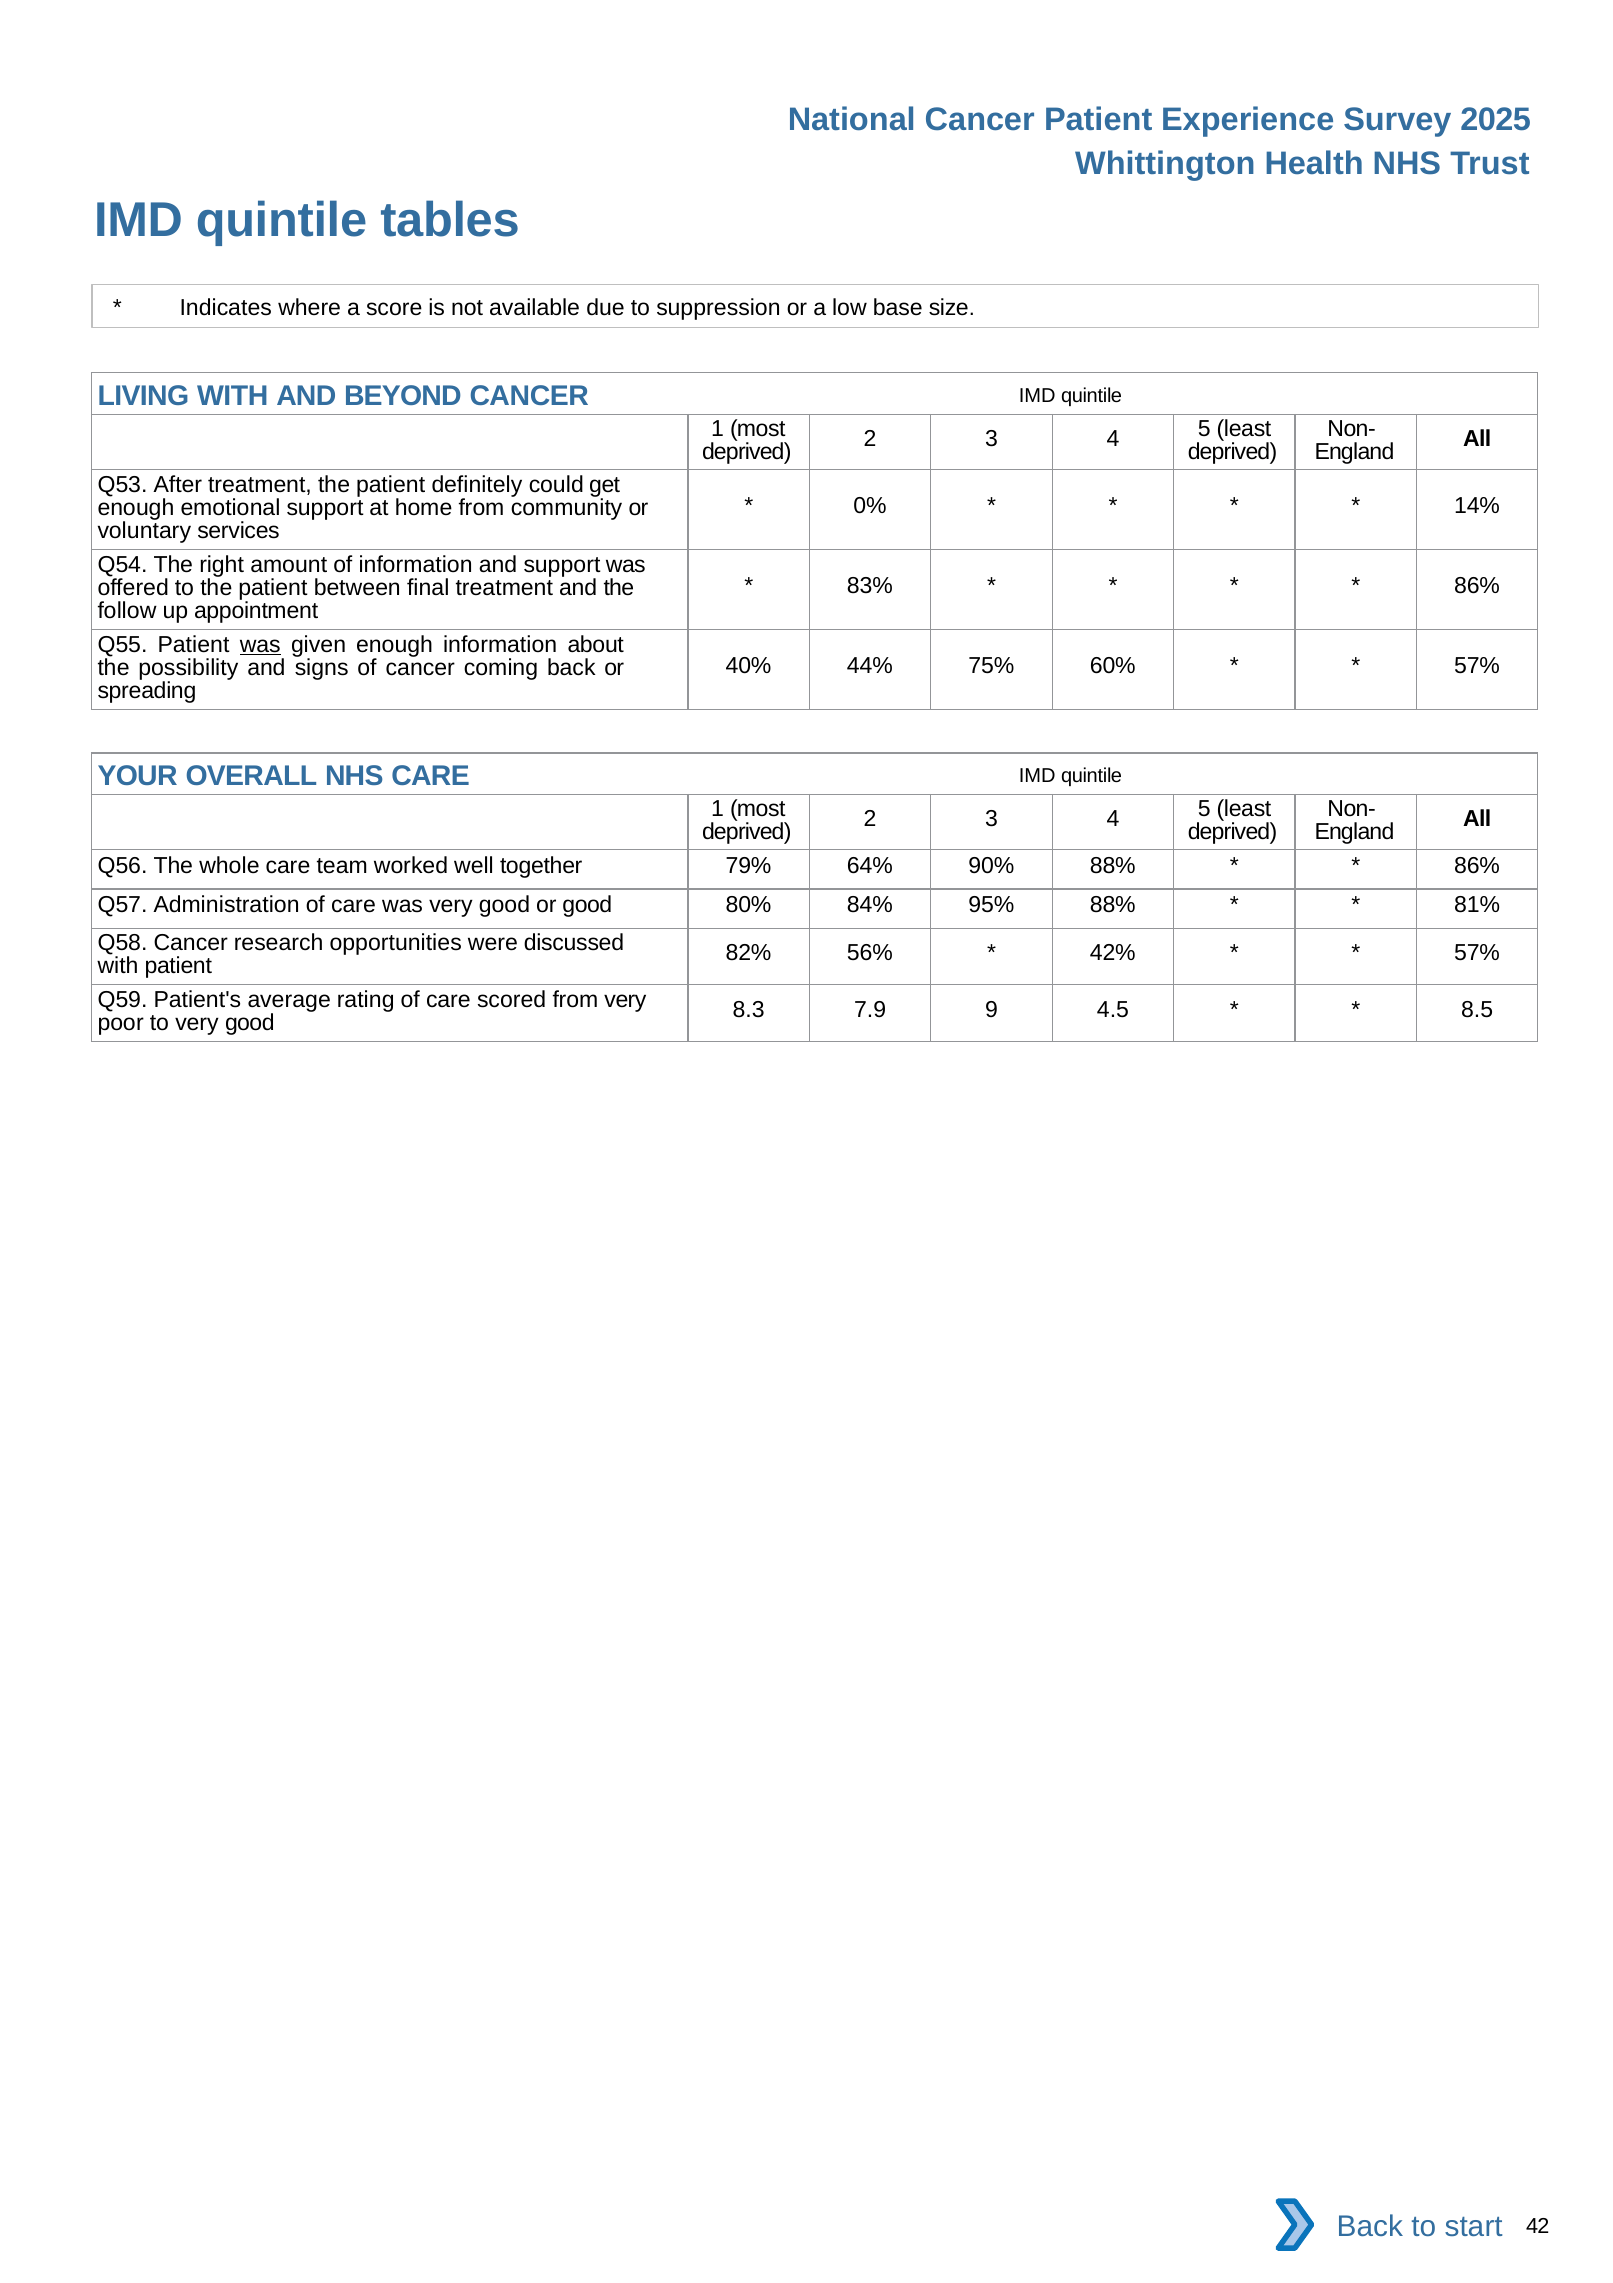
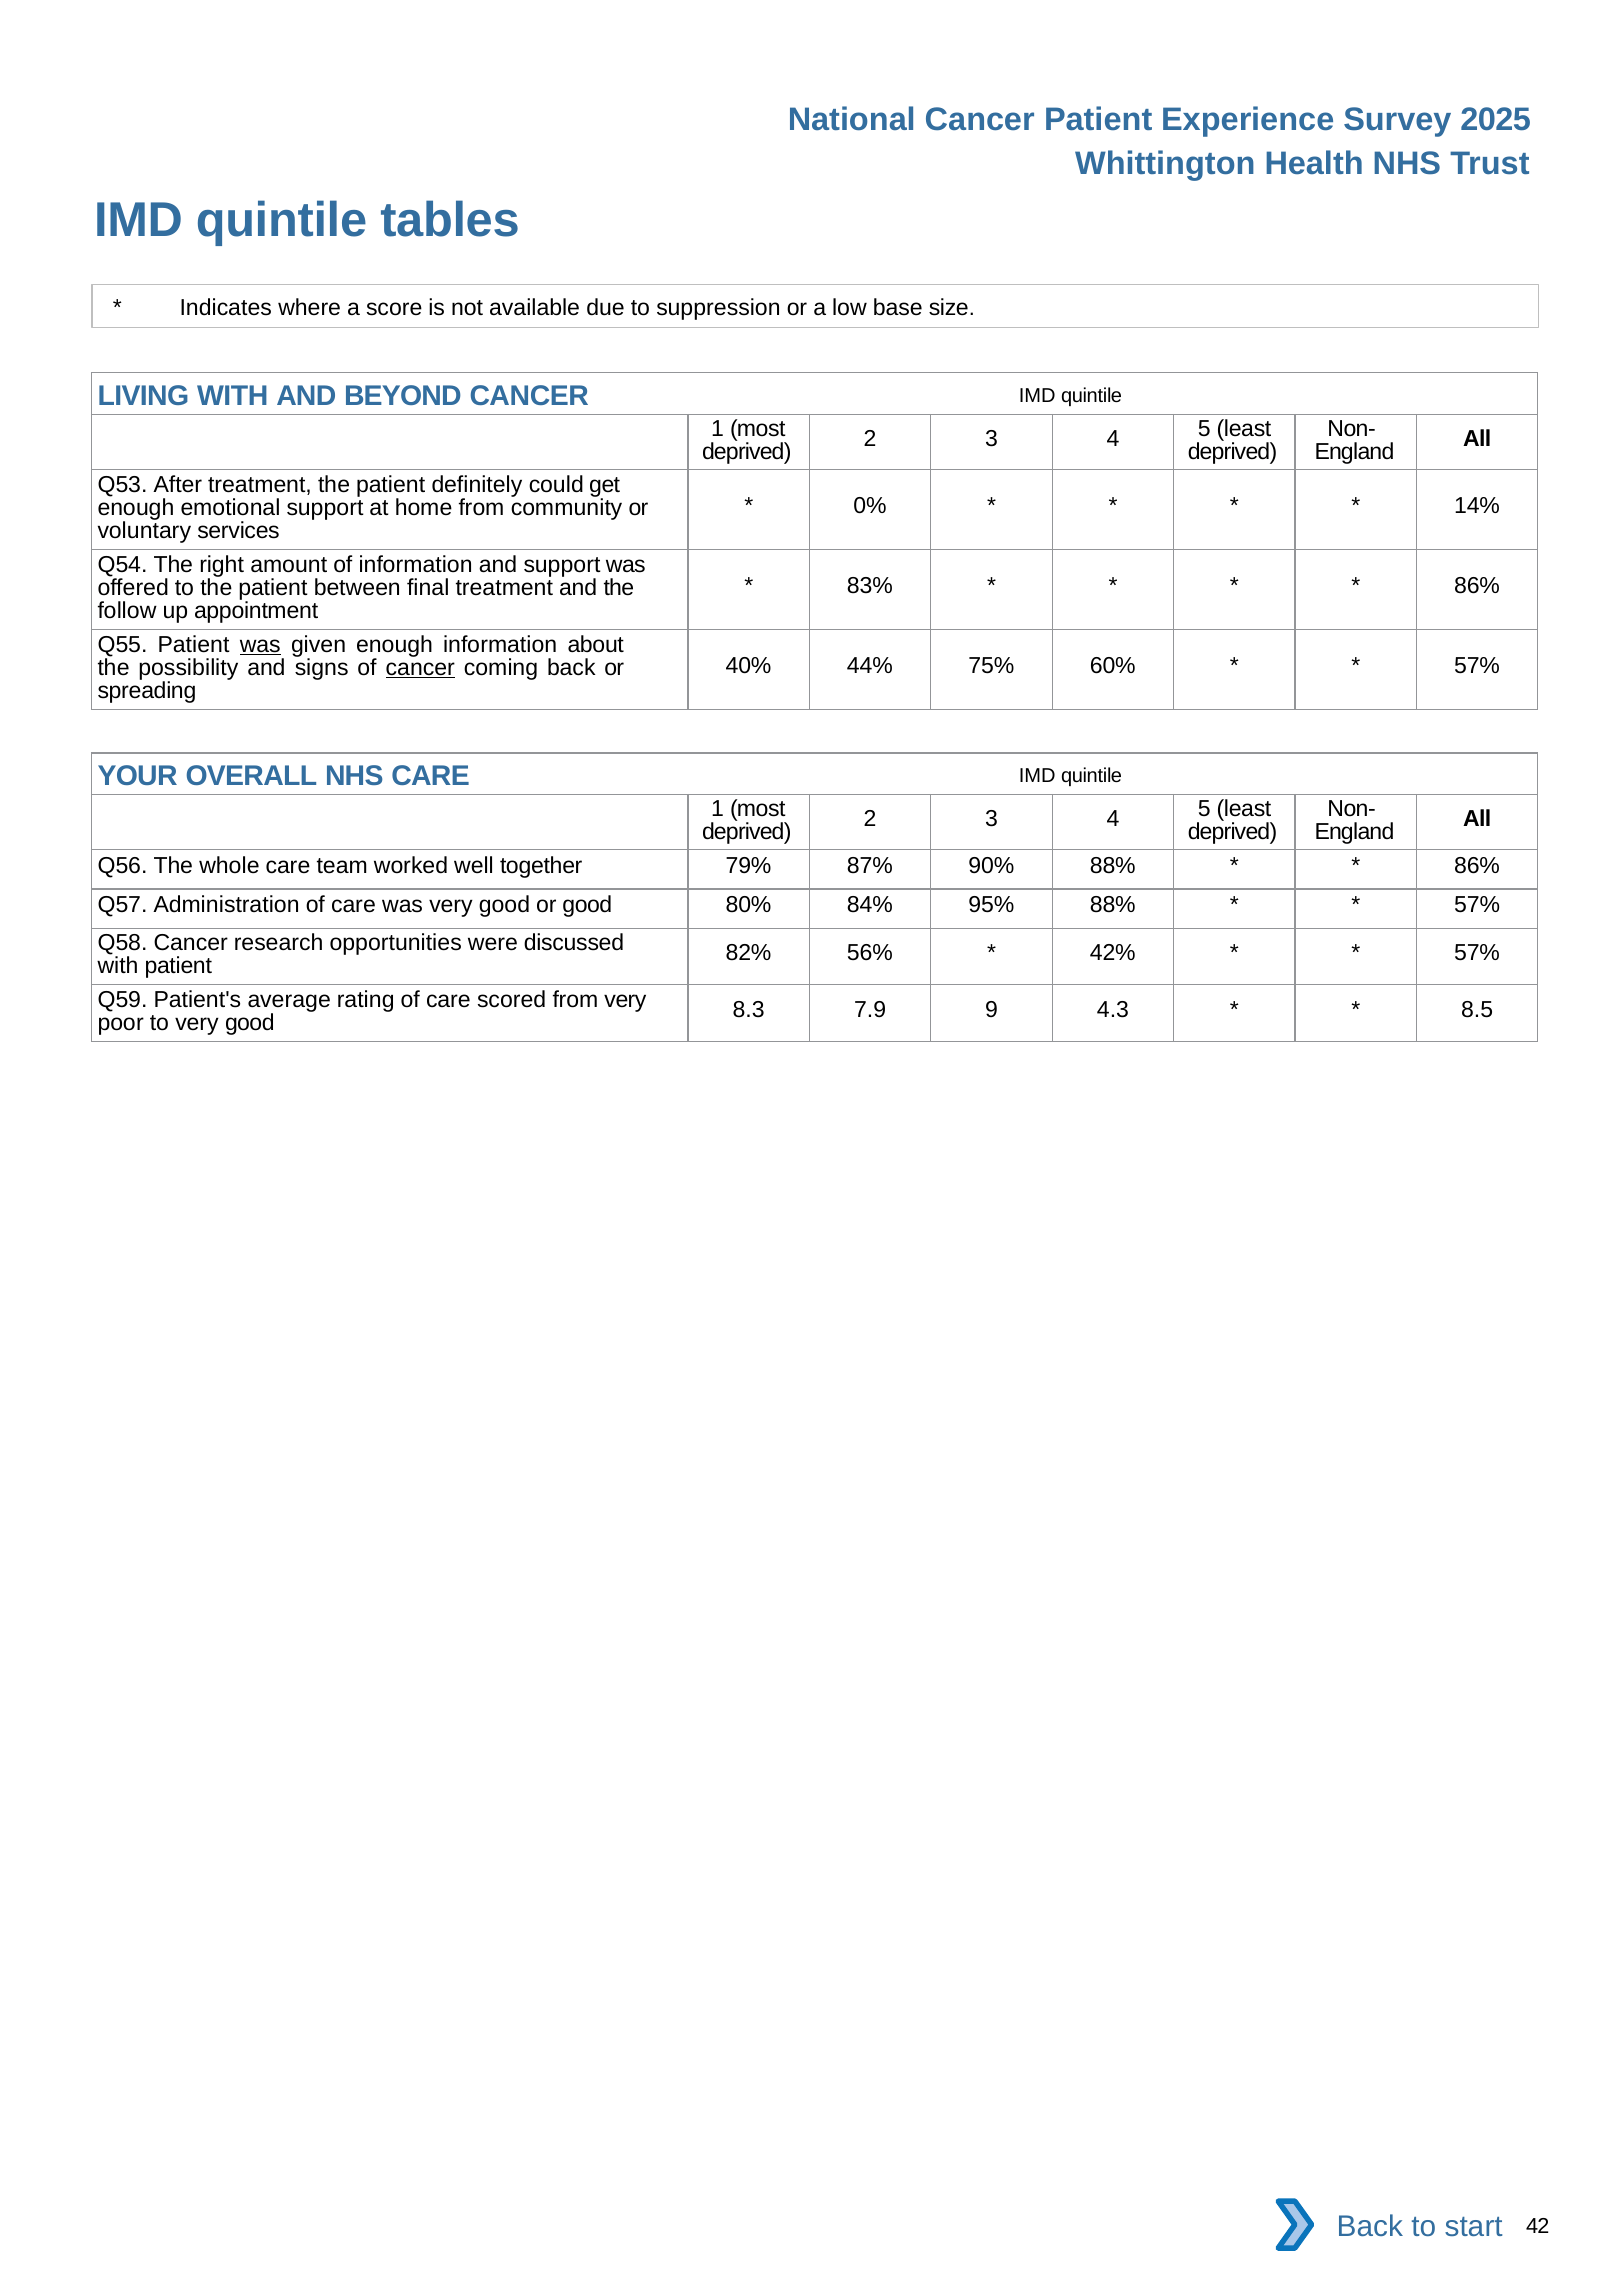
cancer underline: none -> present (420, 668)
64%: 64% -> 87% (870, 866)
81%: 81% -> 57% (1477, 905)
4.5: 4.5 -> 4.3 (1113, 1009)
